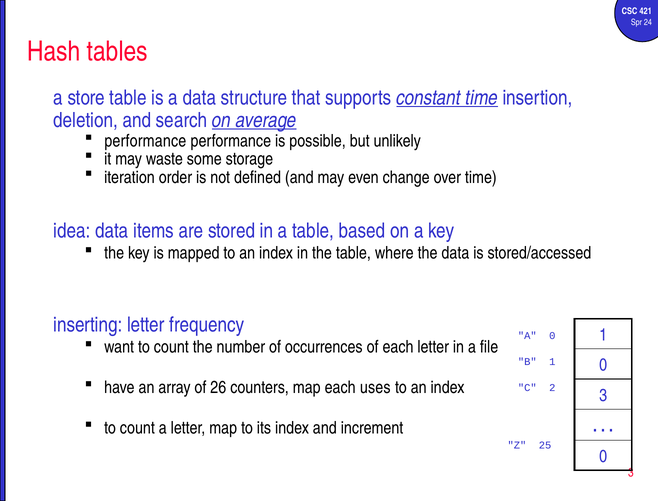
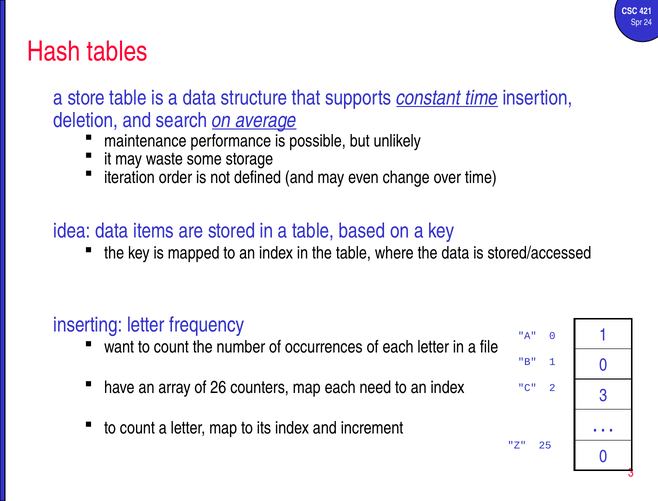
performance: performance -> maintenance (145, 141)
uses: uses -> need (375, 388)
